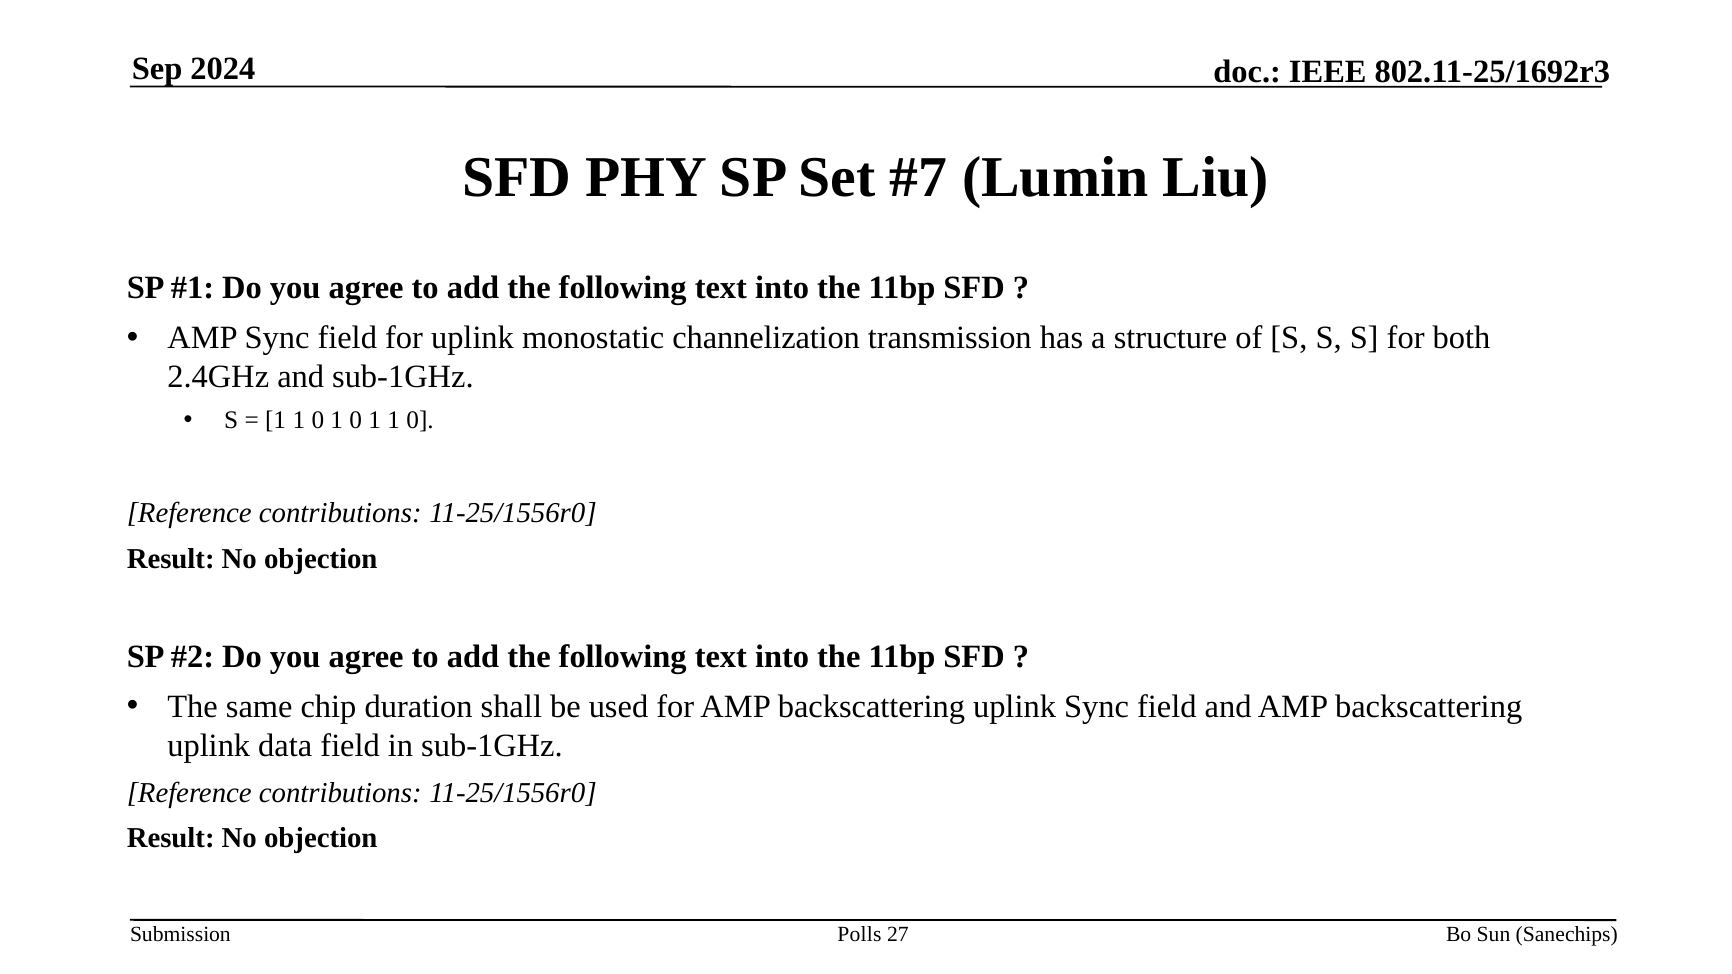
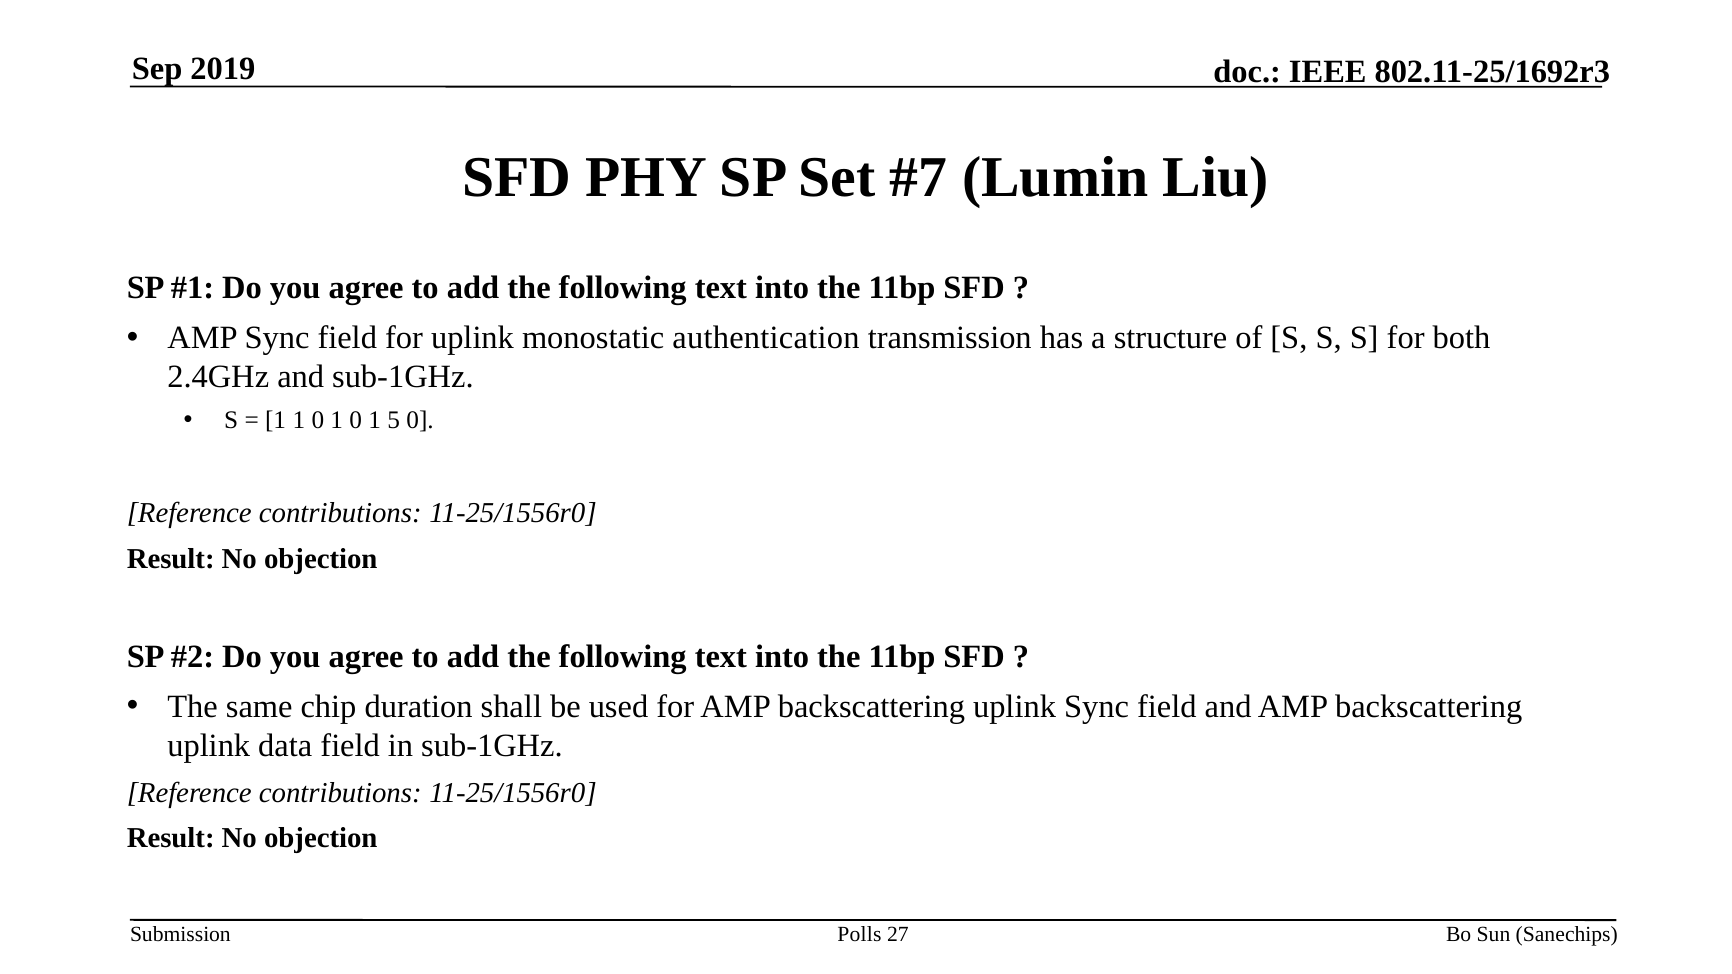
2024: 2024 -> 2019 (223, 69)
channelization: channelization -> authentication (766, 338)
0 1 1: 1 -> 5 (394, 420)
